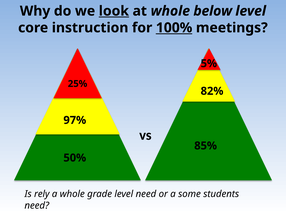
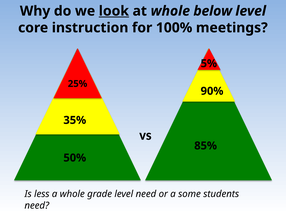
100% underline: present -> none (174, 28)
82%: 82% -> 90% (212, 91)
97%: 97% -> 35% (75, 120)
rely: rely -> less (42, 194)
